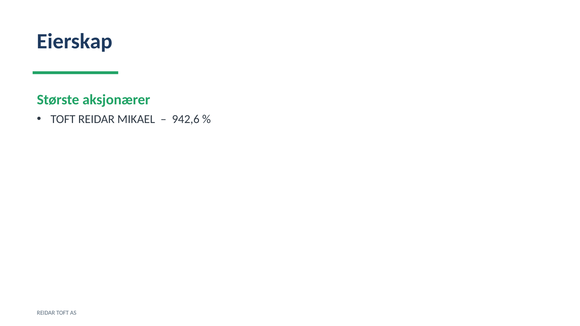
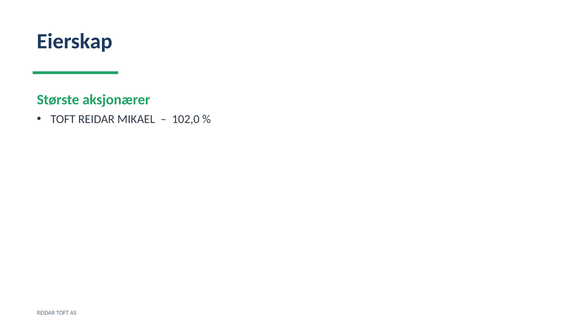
942,6: 942,6 -> 102,0 (186, 119)
